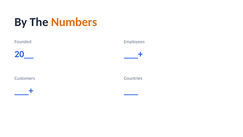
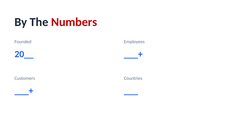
Numbers colour: orange -> red (74, 22)
